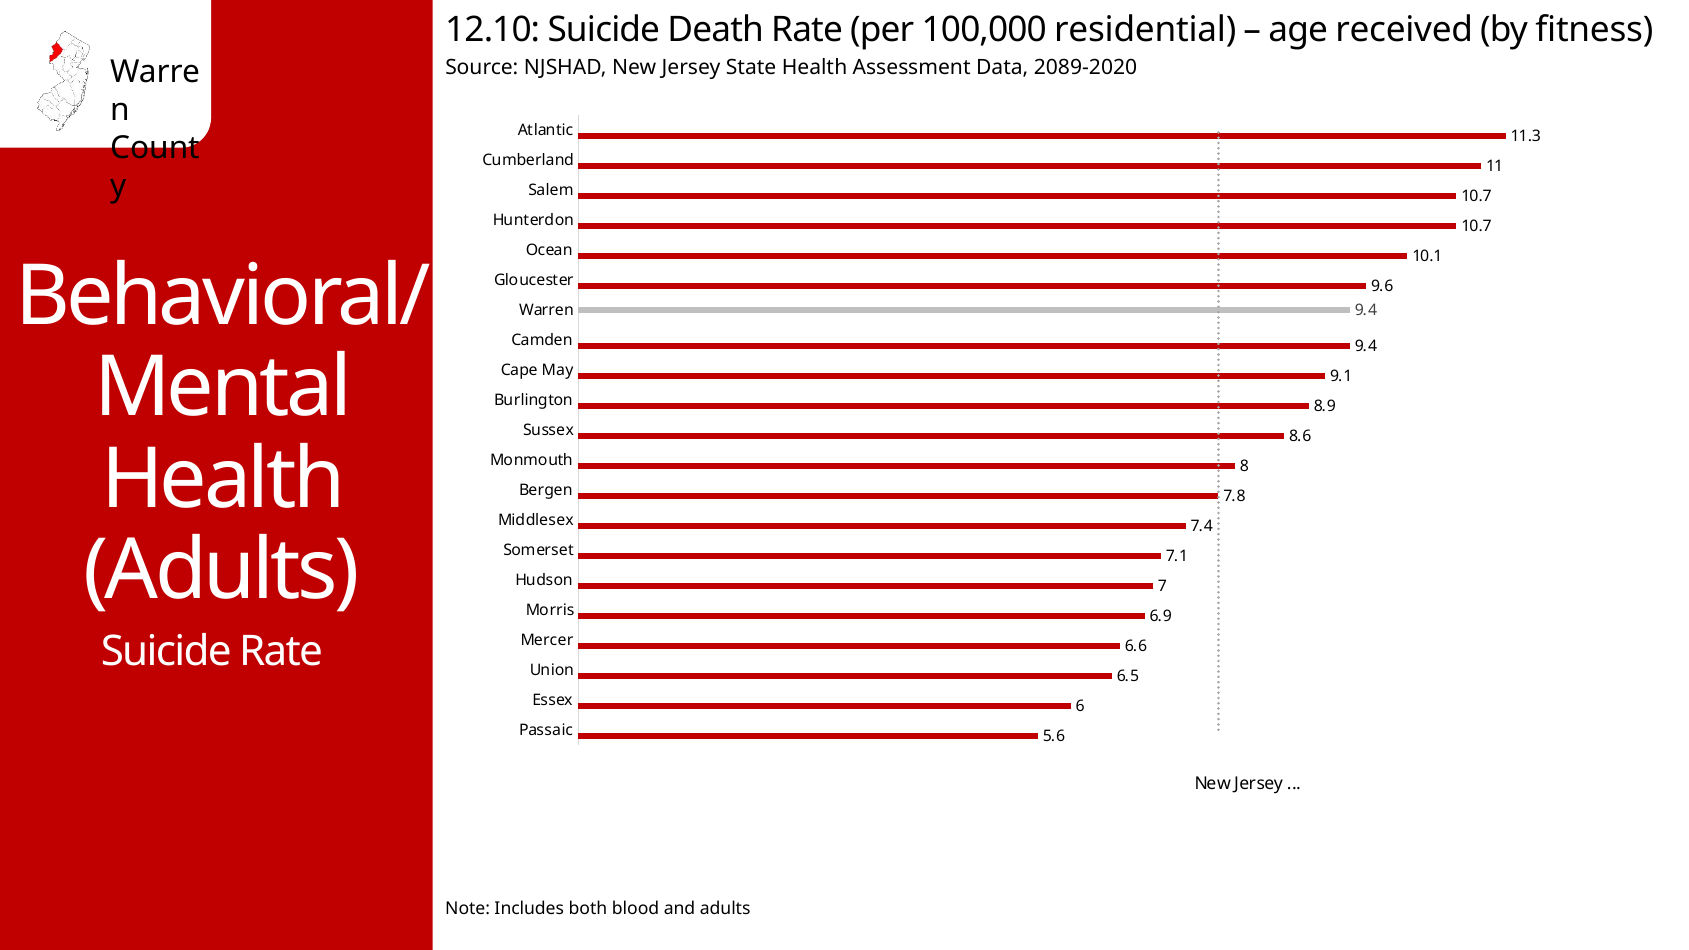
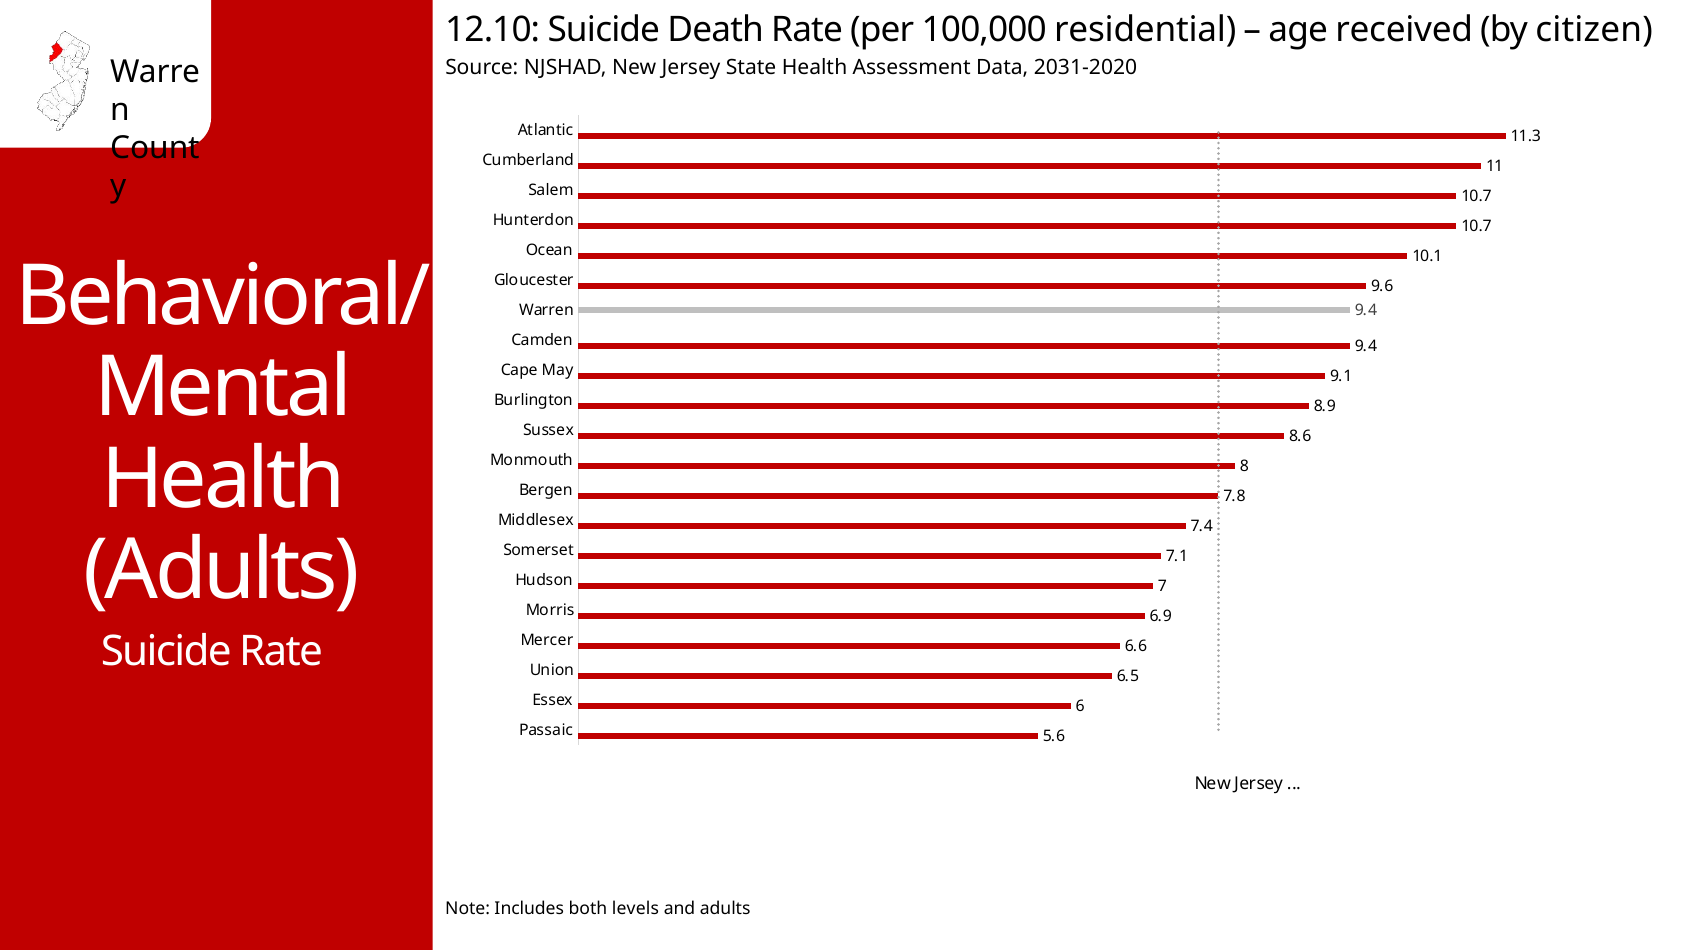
fitness: fitness -> citizen (1594, 30)
2089-2020: 2089-2020 -> 2031-2020 (1086, 67)
blood: blood -> levels (635, 909)
